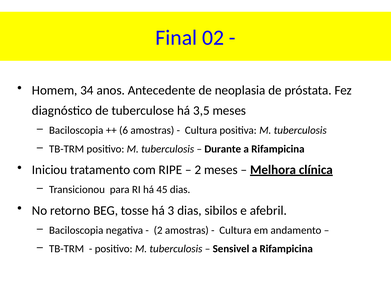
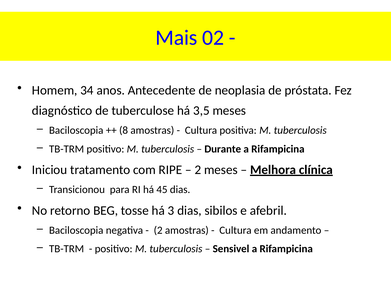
Final: Final -> Mais (176, 38)
6: 6 -> 8 (124, 130)
